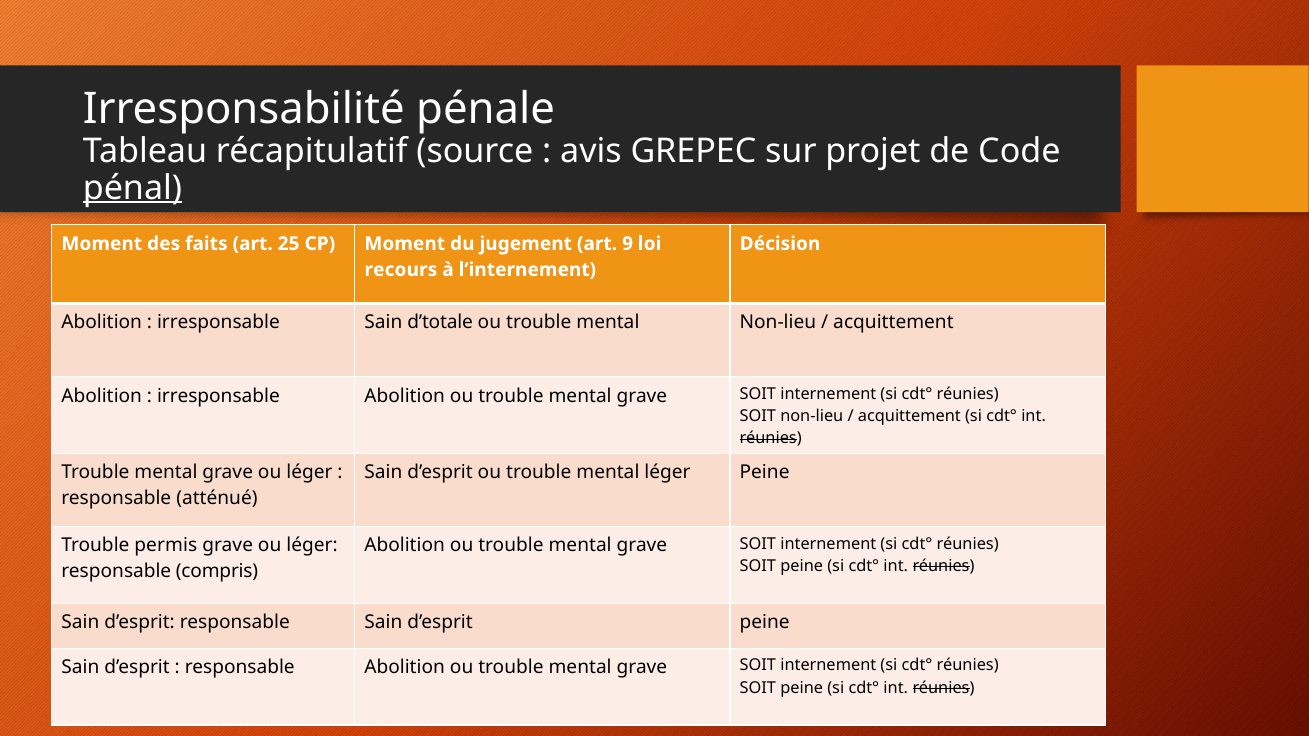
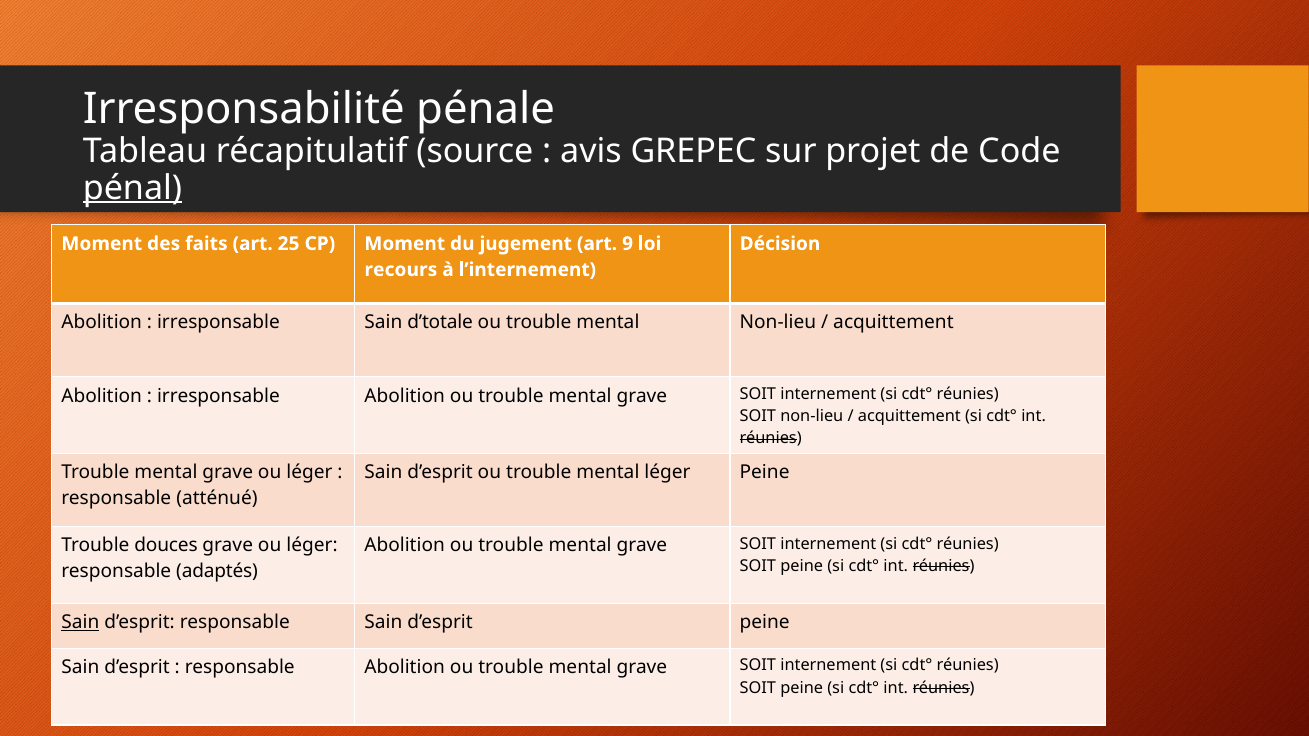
permis: permis -> douces (166, 546)
compris: compris -> adaptés (217, 572)
Sain underline: none -> present (80, 623)
